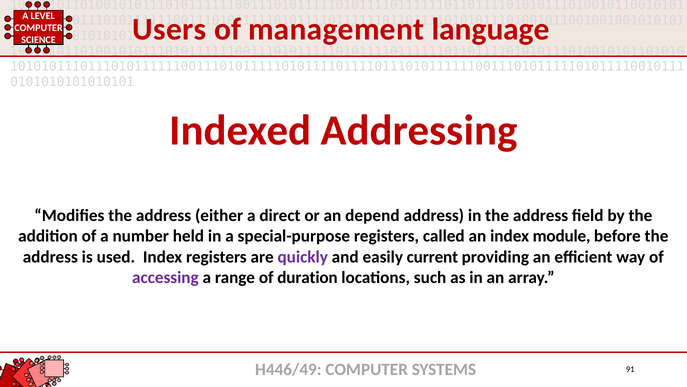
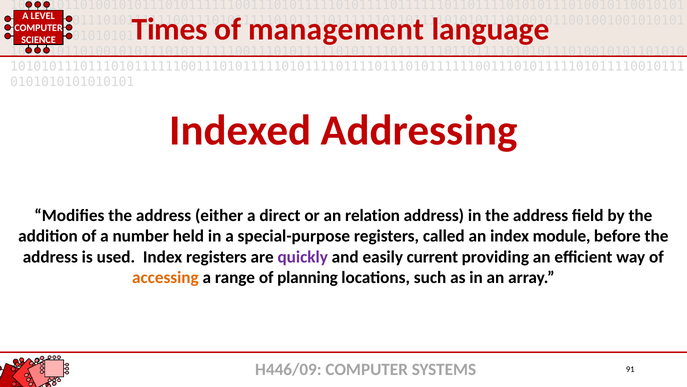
Users: Users -> Times (170, 29)
depend: depend -> relation (373, 215)
accessing colour: purple -> orange (165, 277)
duration: duration -> planning (308, 277)
H446/49: H446/49 -> H446/09 (288, 369)
